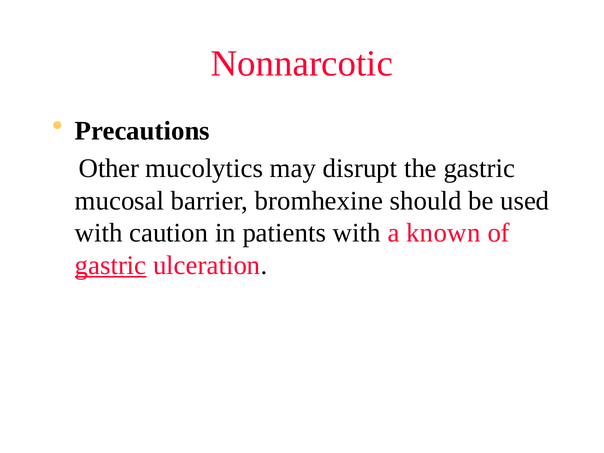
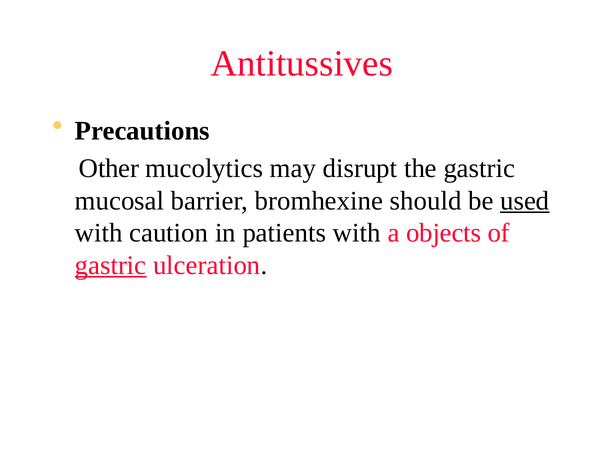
Nonnarcotic: Nonnarcotic -> Antitussives (302, 64)
used underline: none -> present (525, 201)
known: known -> objects (444, 233)
